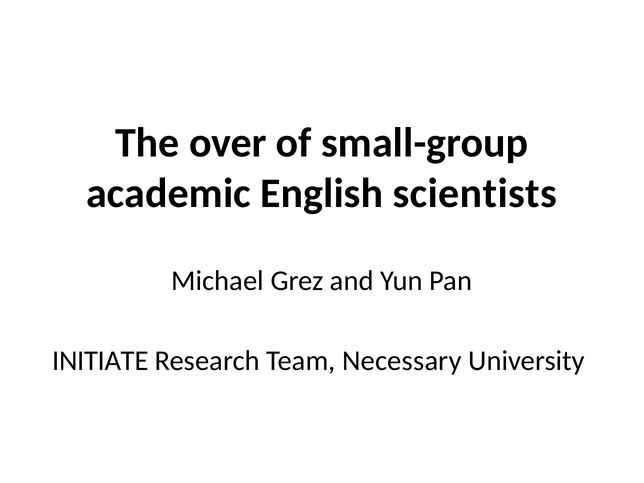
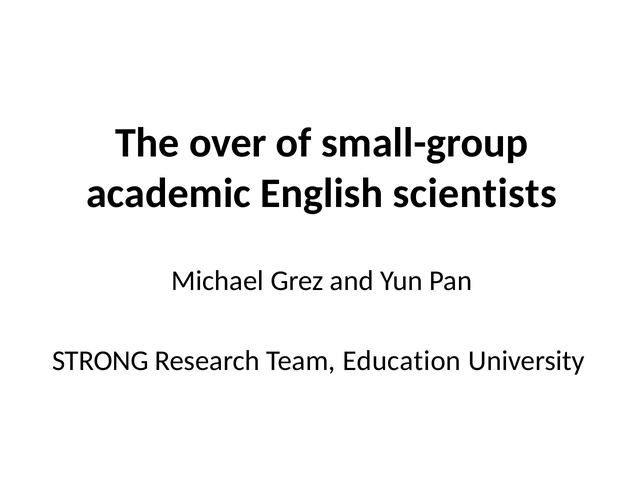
INITIATE: INITIATE -> STRONG (100, 361)
Necessary: Necessary -> Education (402, 361)
